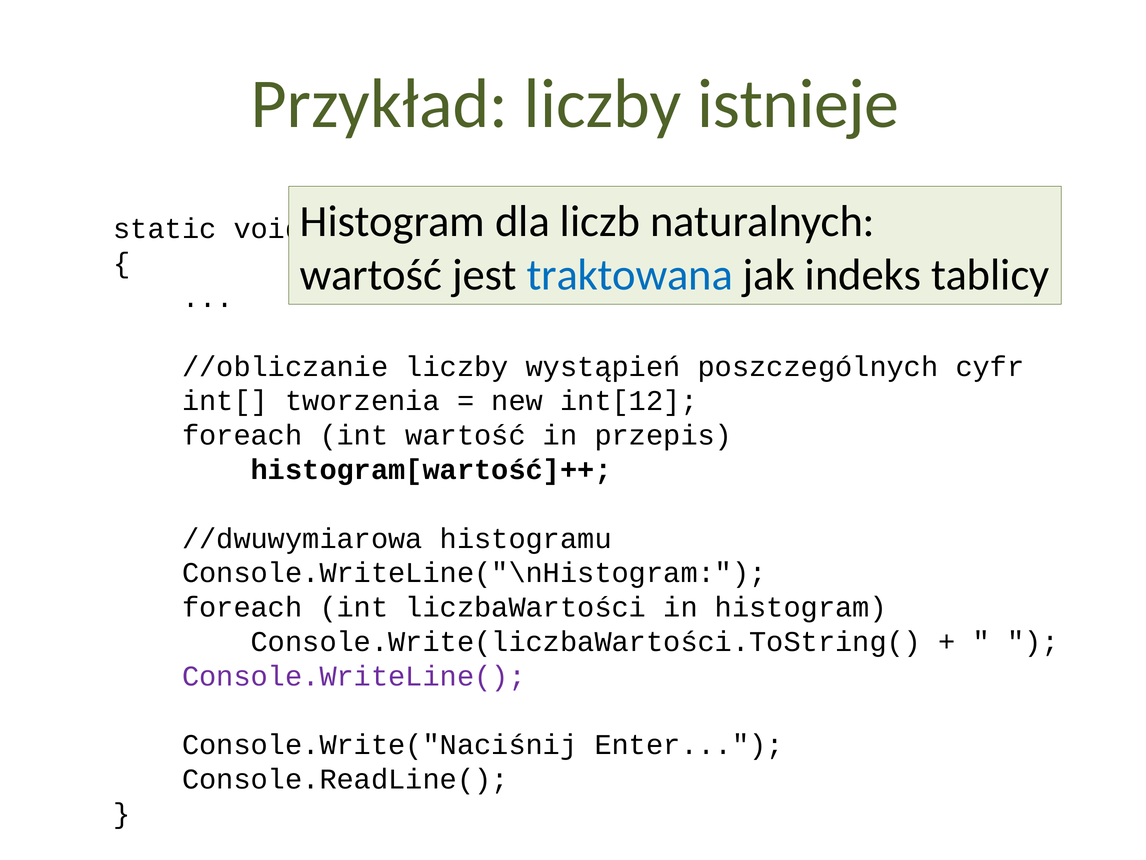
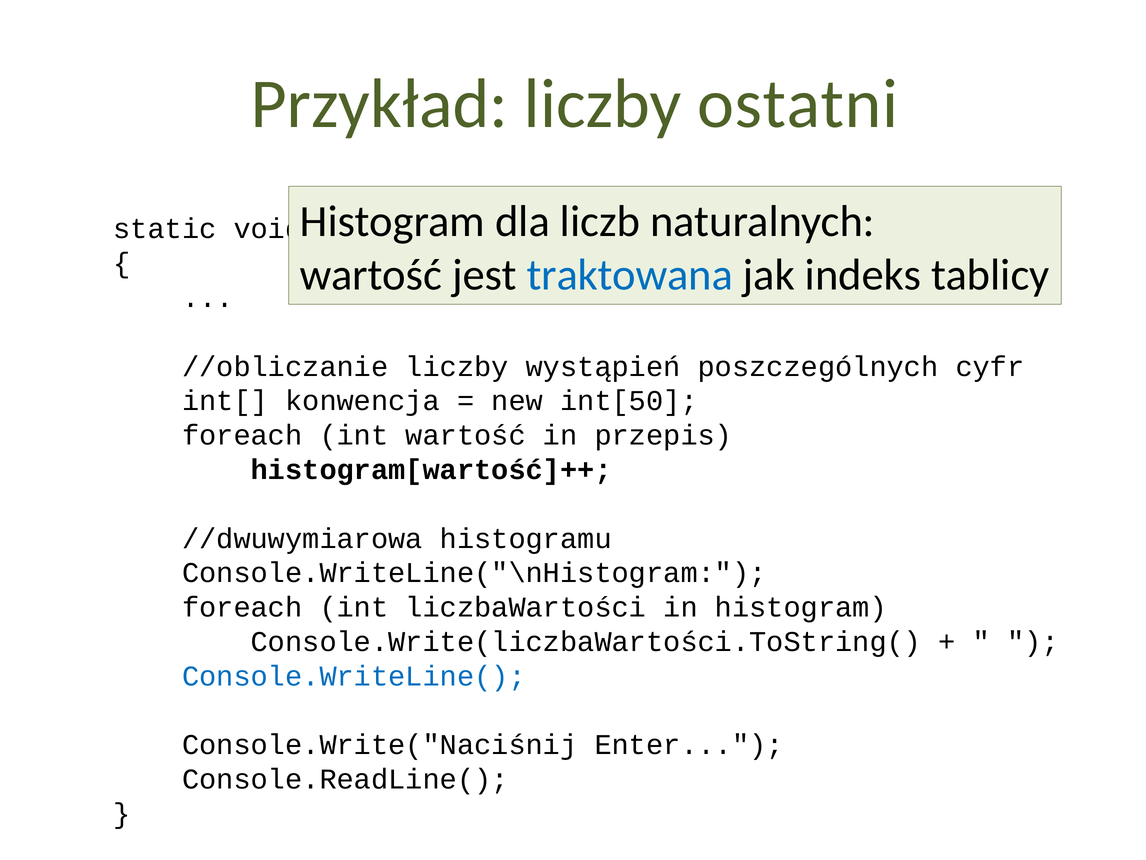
istnieje: istnieje -> ostatni (798, 104)
tworzenia: tworzenia -> konwencja (363, 401)
int[12: int[12 -> int[50 (629, 401)
Console.WriteLine( colour: purple -> blue (354, 676)
